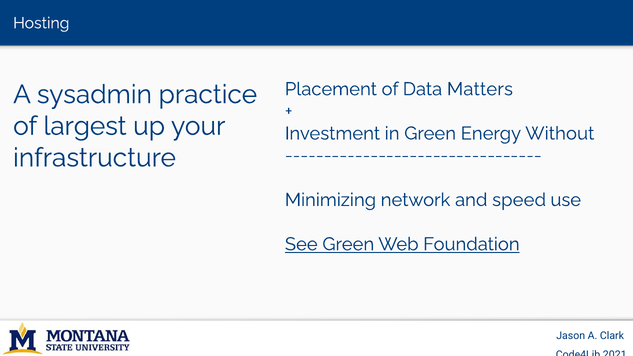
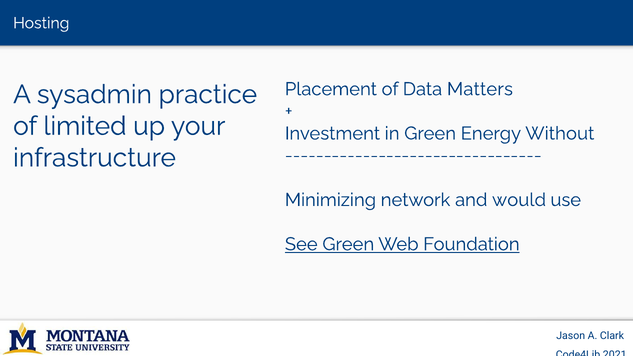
largest: largest -> limited (85, 126)
speed: speed -> would (519, 200)
